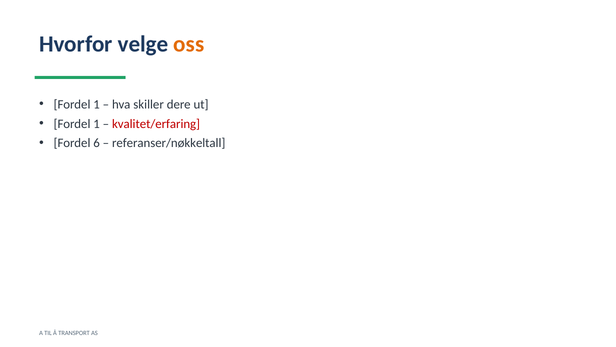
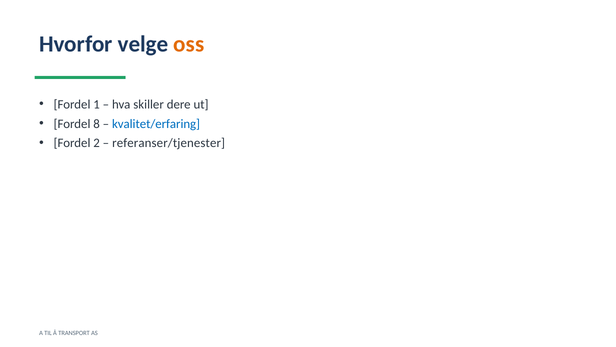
1: 1 -> 8 (97, 124)
kvalitet/erfaring colour: red -> blue (156, 124)
6: 6 -> 2 (97, 143)
referanser/nøkkeltall: referanser/nøkkeltall -> referanser/tjenester (169, 143)
